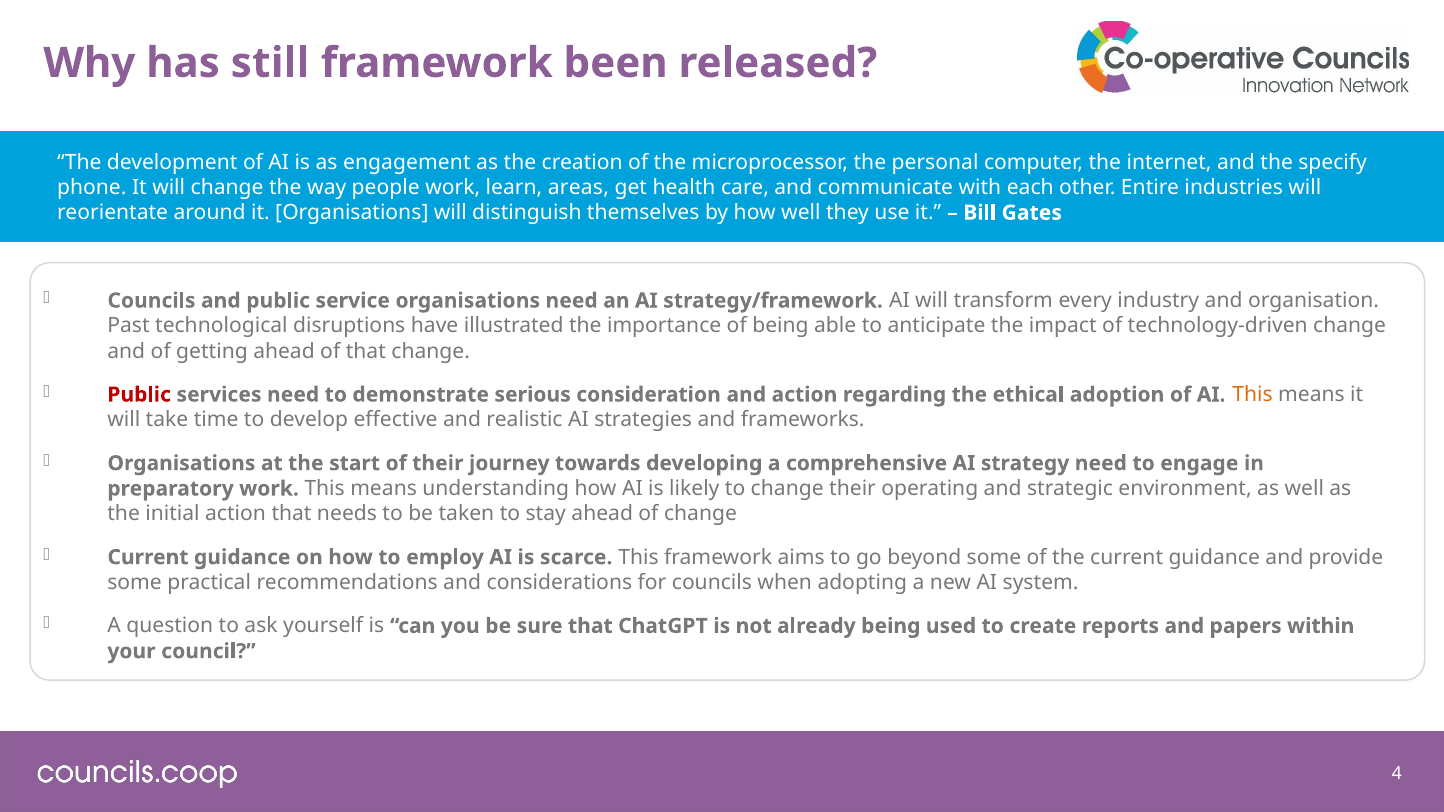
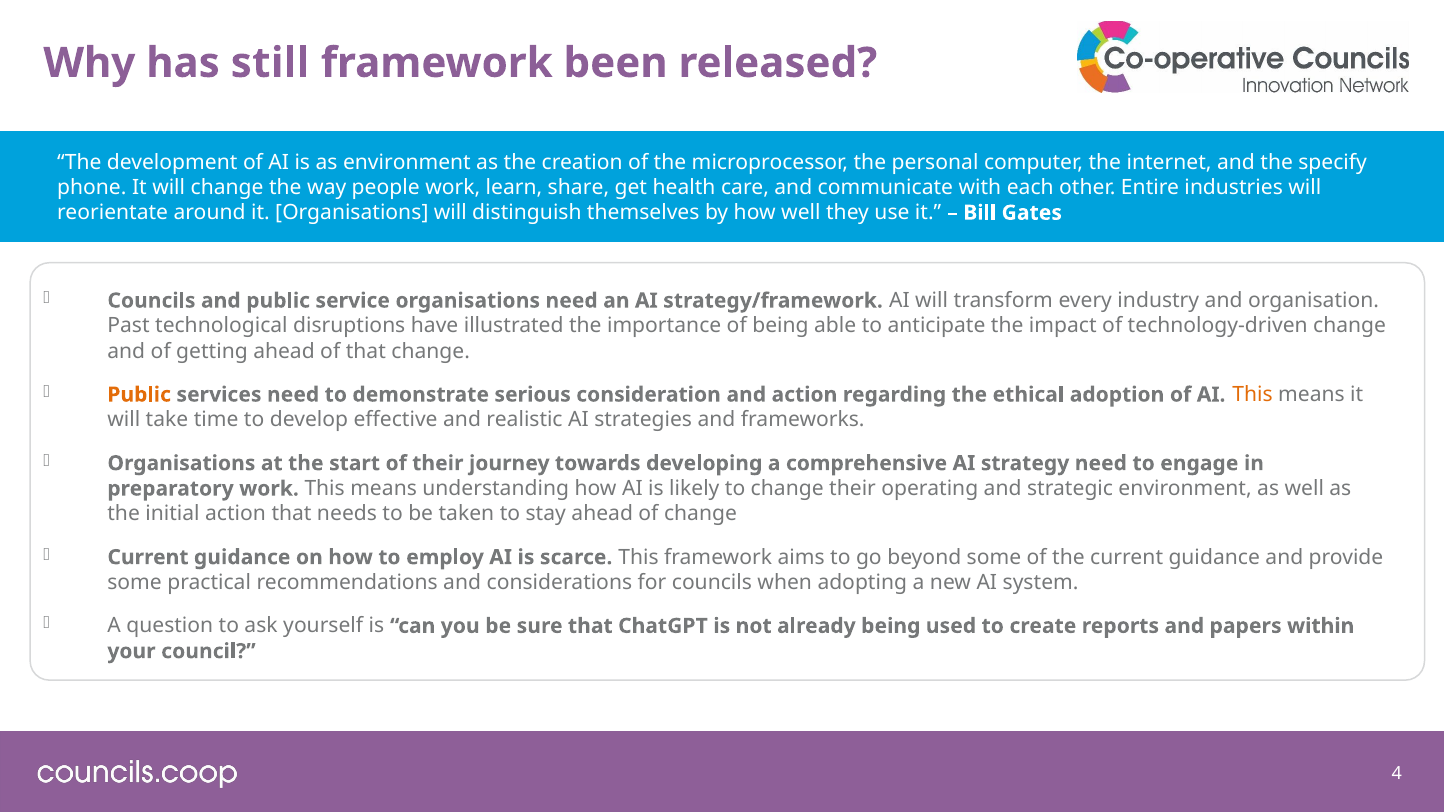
as engagement: engagement -> environment (407, 162)
areas: areas -> share (578, 188)
Public colour: red -> orange (139, 395)
